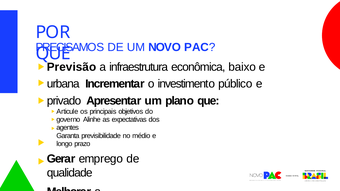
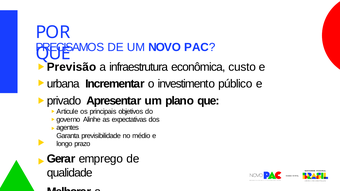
baixo: baixo -> custo (242, 67)
